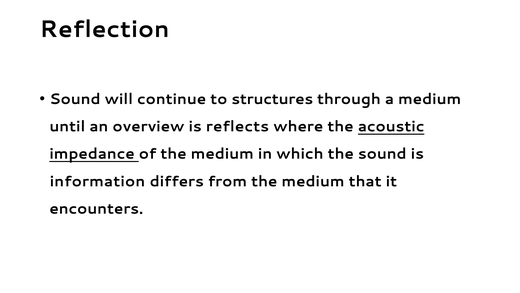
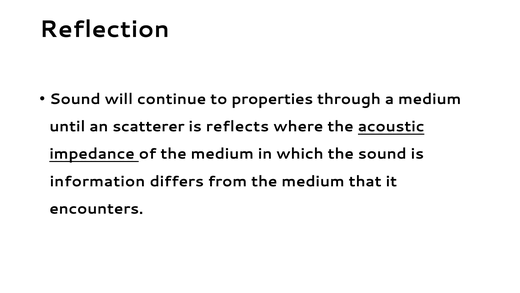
structures: structures -> properties (272, 99)
overview: overview -> scatterer (148, 126)
